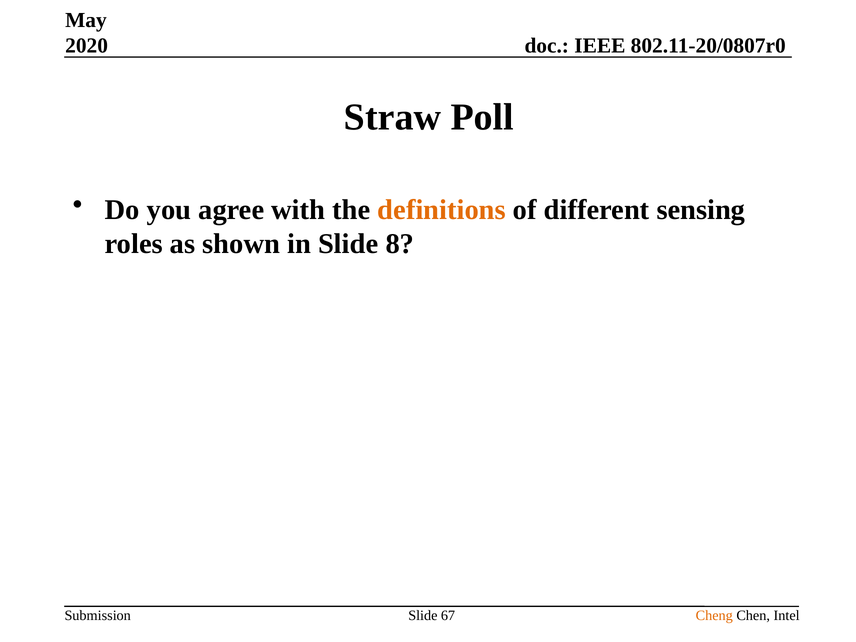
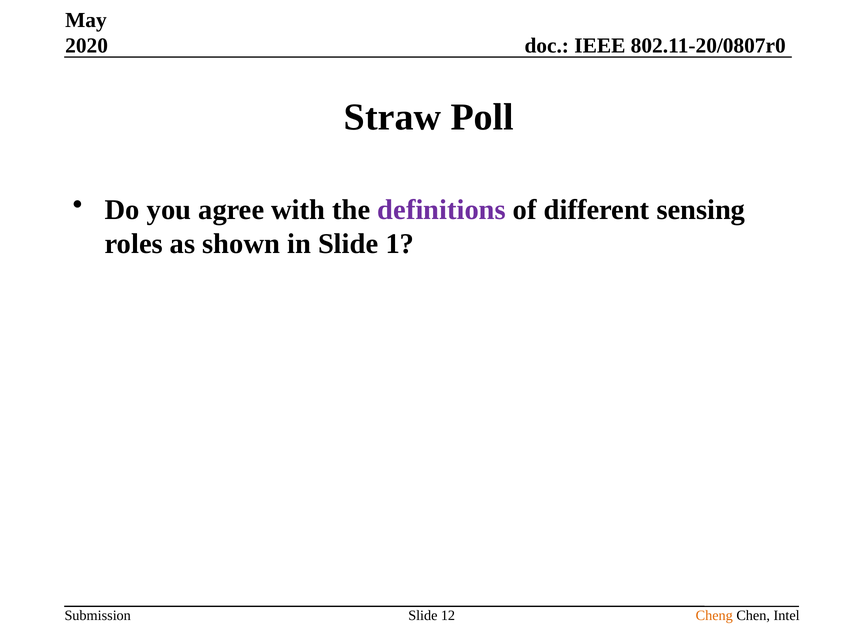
definitions colour: orange -> purple (442, 210)
8: 8 -> 1 (400, 244)
67: 67 -> 12 (448, 616)
